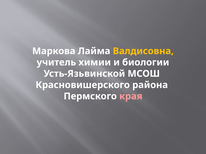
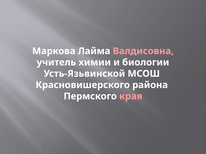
Валдисовна colour: yellow -> pink (143, 51)
